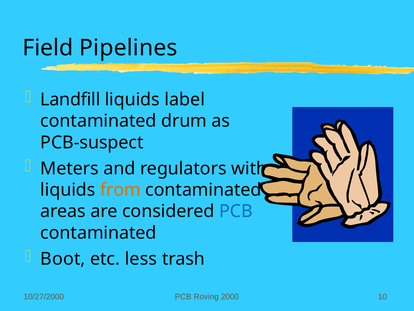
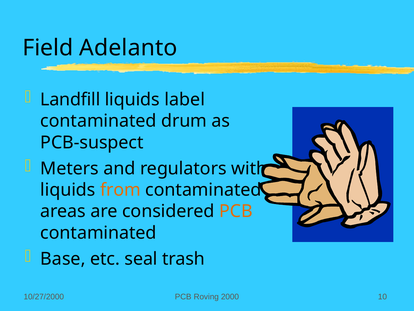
Pipelines: Pipelines -> Adelanto (128, 48)
PCB colour: blue -> orange (236, 211)
Boot: Boot -> Base (63, 258)
less: less -> seal (141, 258)
